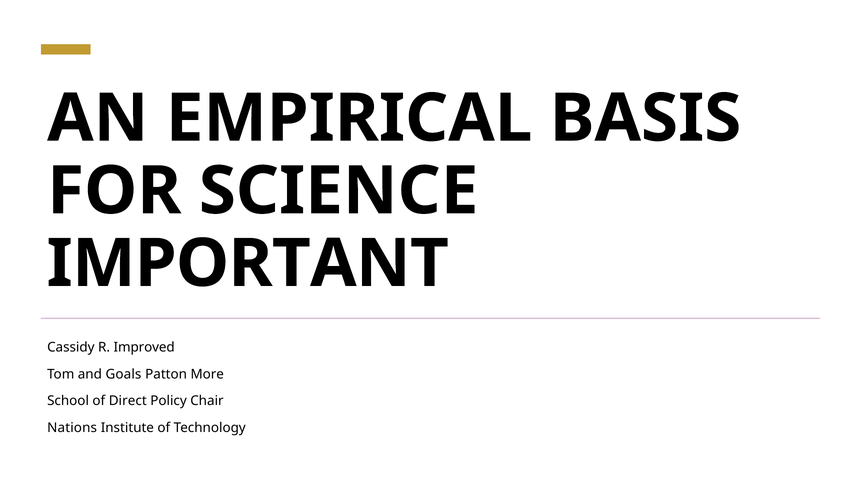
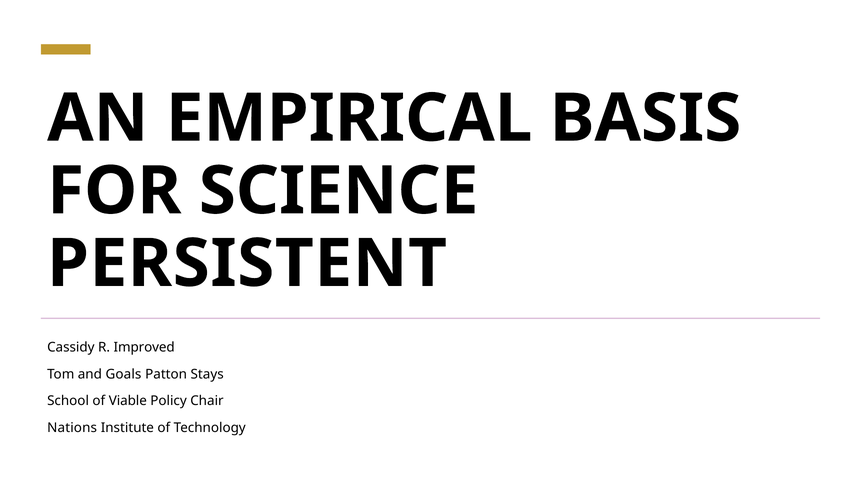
IMPORTANT: IMPORTANT -> PERSISTENT (247, 264)
More: More -> Stays (207, 374)
Direct: Direct -> Viable (128, 401)
